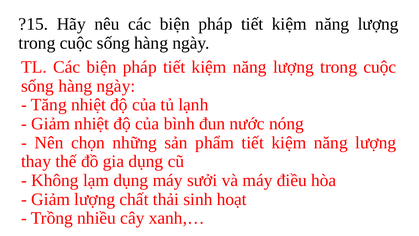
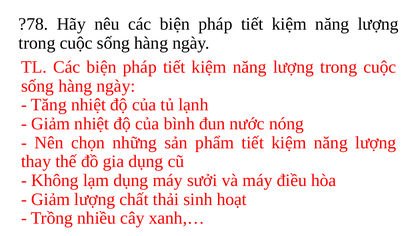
?15: ?15 -> ?78 (33, 24)
